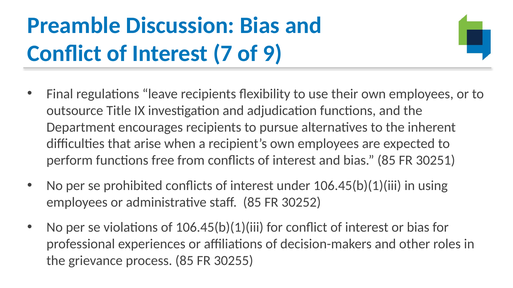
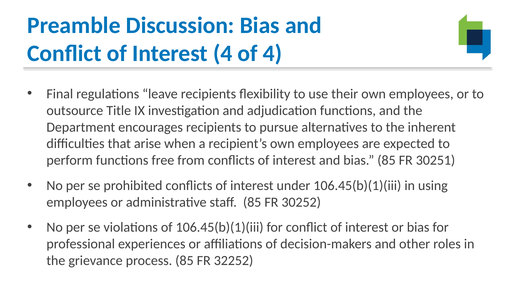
Interest 7: 7 -> 4 (223, 54)
of 9: 9 -> 4 (273, 54)
30255: 30255 -> 32252 (234, 261)
